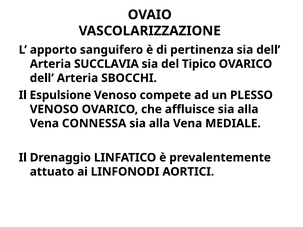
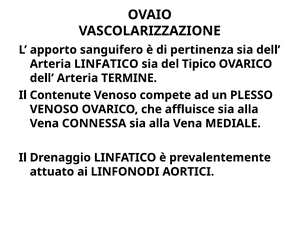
Arteria SUCCLAVIA: SUCCLAVIA -> LINFATICO (106, 64)
SBOCCHI: SBOCCHI -> TERMINE (129, 78)
Espulsione: Espulsione -> Contenute (60, 95)
